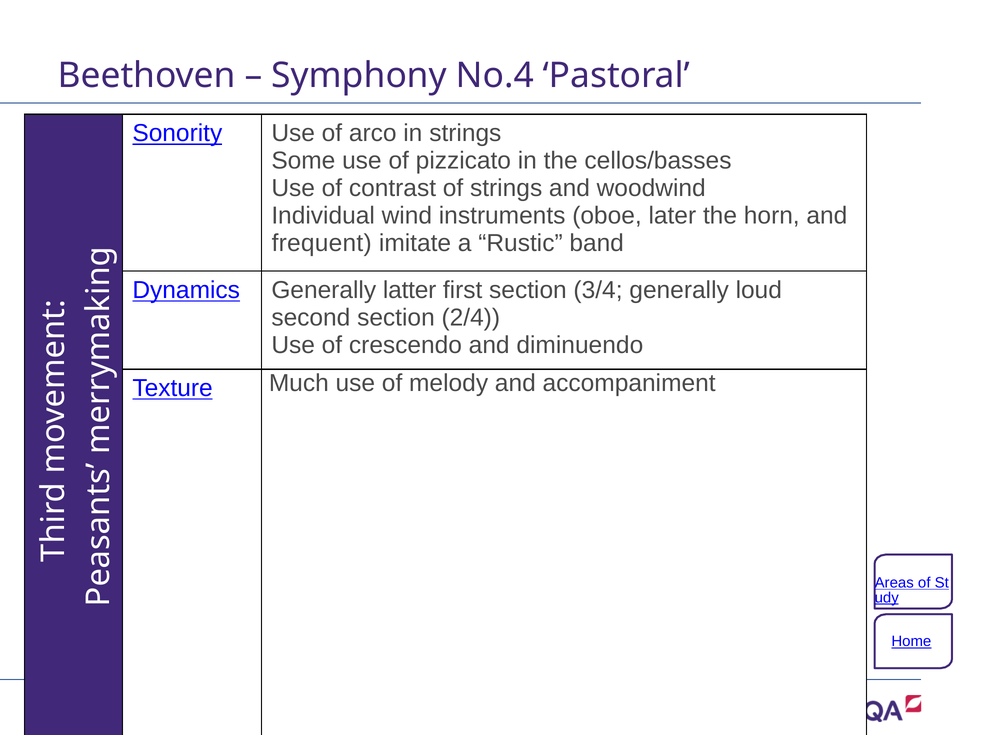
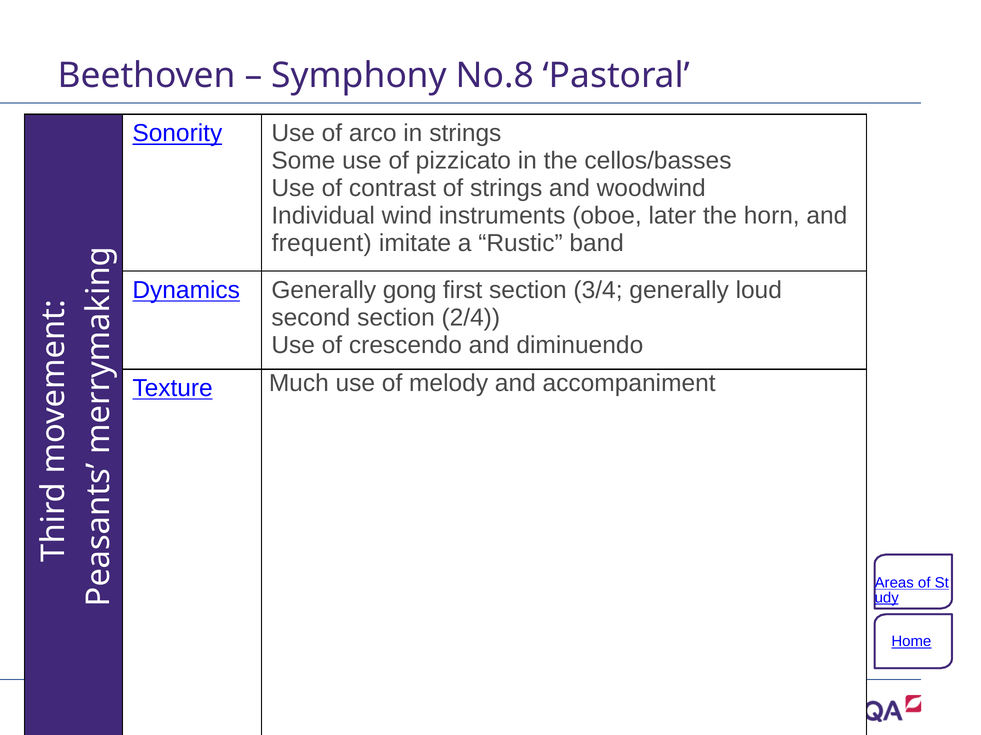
No.4: No.4 -> No.8 (495, 75)
latter: latter -> gong (410, 290)
